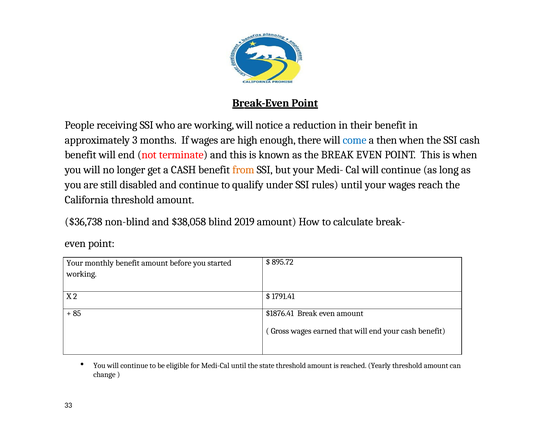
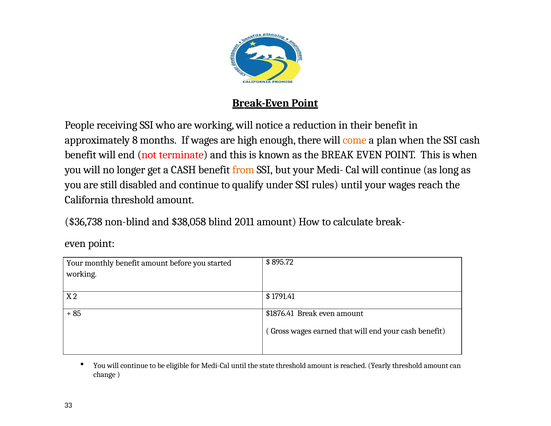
3: 3 -> 8 (135, 140)
come colour: blue -> orange (355, 140)
then: then -> plan (387, 140)
2019: 2019 -> 2011 (244, 222)
